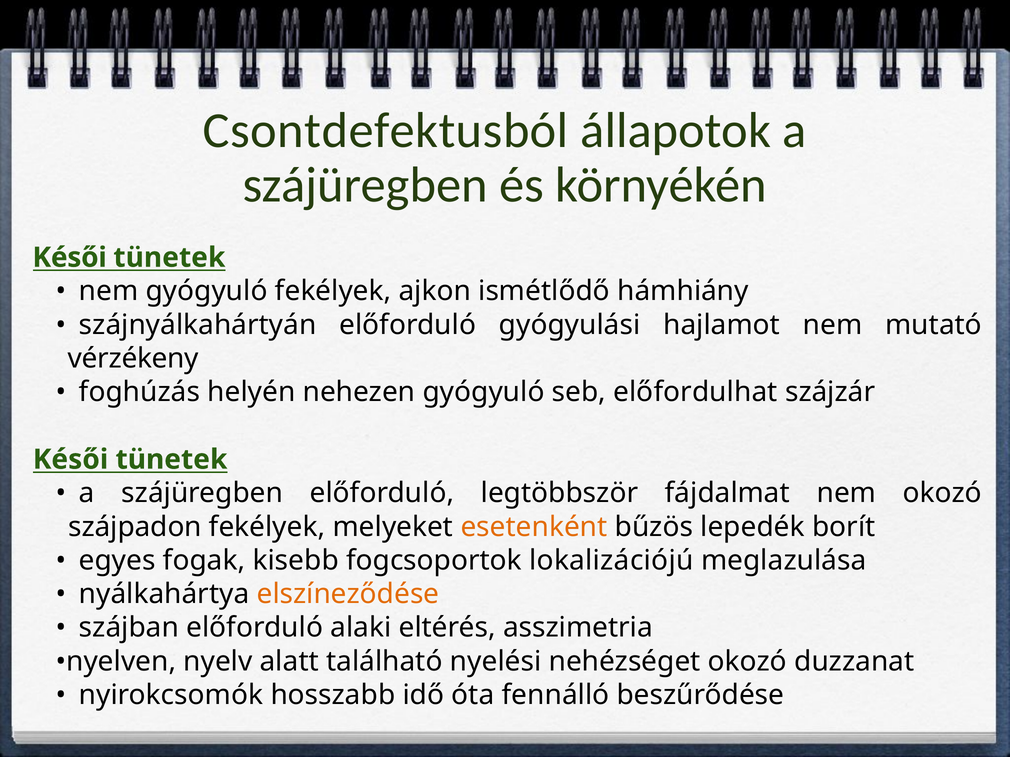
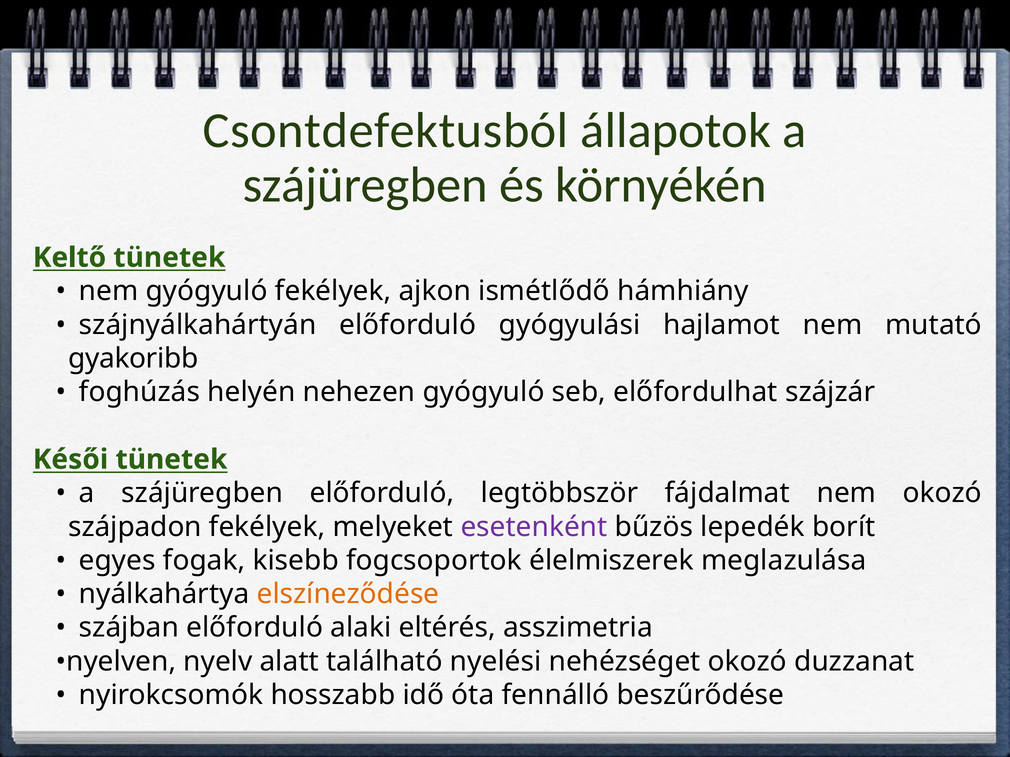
Késői: Késői -> Keltő (69, 258)
vérzékeny: vérzékeny -> gyakoribb (133, 359)
esetenként colour: orange -> purple (534, 527)
lokalizációjú: lokalizációjú -> élelmiszerek (612, 561)
